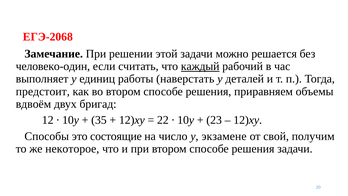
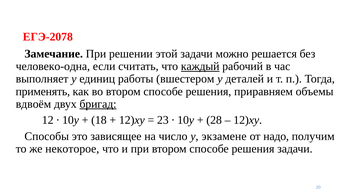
ЕГЭ-2068: ЕГЭ-2068 -> ЕГЭ-2078 (48, 37)
человеко-один: человеко-один -> человеко-одна (53, 66)
наверстать: наверстать -> вшестером (185, 79)
предстоит: предстоит -> применять (43, 91)
бригад underline: none -> present (98, 104)
35: 35 -> 18 (99, 120)
22: 22 -> 23 (163, 120)
23: 23 -> 28 (214, 120)
состоящие: состоящие -> зависящее (116, 136)
свой: свой -> надо (276, 136)
